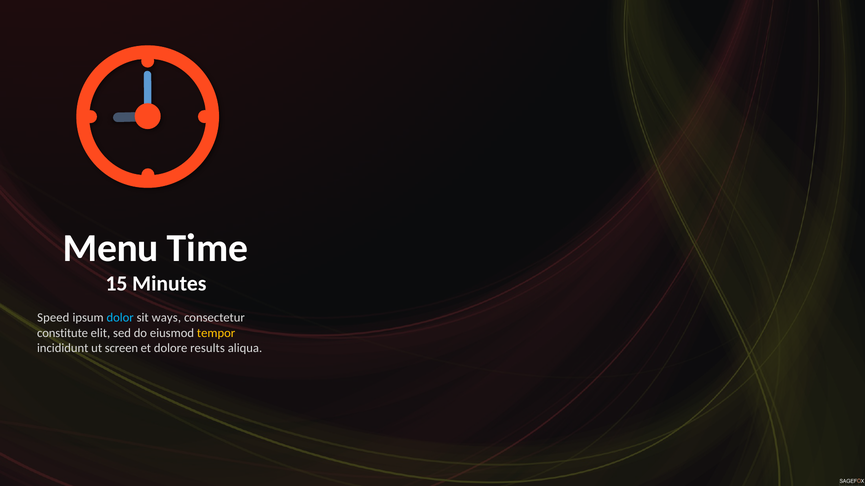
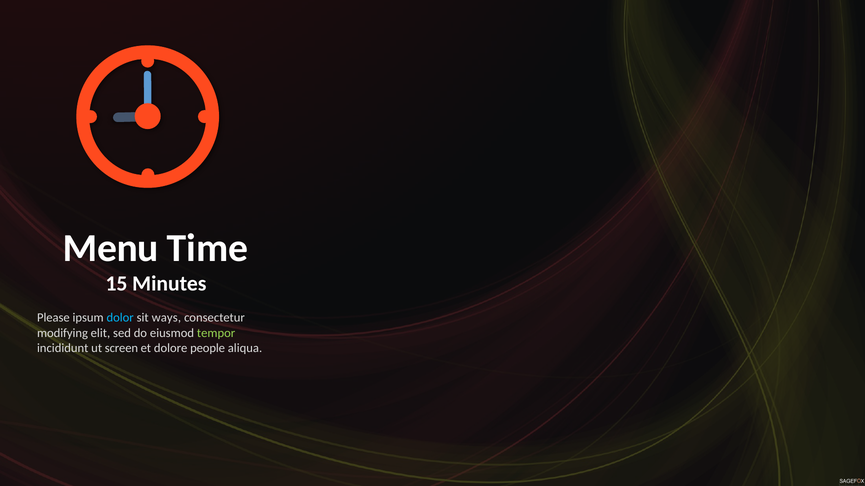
Speed: Speed -> Please (53, 318)
constitute: constitute -> modifying (62, 333)
tempor colour: yellow -> light green (216, 333)
results: results -> people (208, 348)
